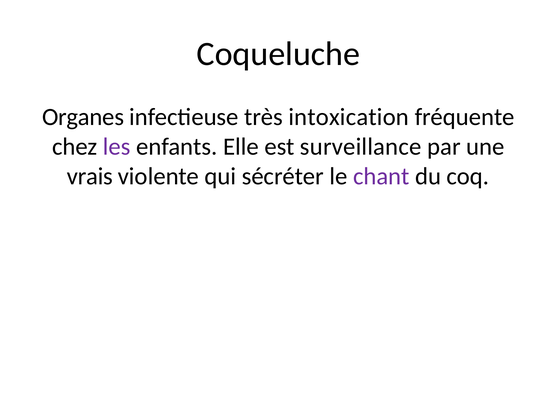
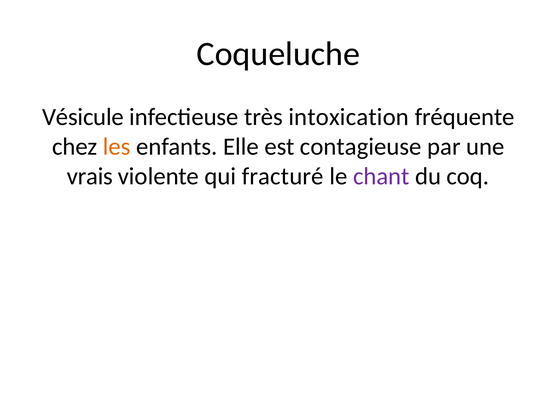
Organes: Organes -> Vésicule (83, 117)
les colour: purple -> orange (117, 147)
surveillance: surveillance -> contagieuse (361, 147)
sécréter: sécréter -> fracturé (283, 176)
